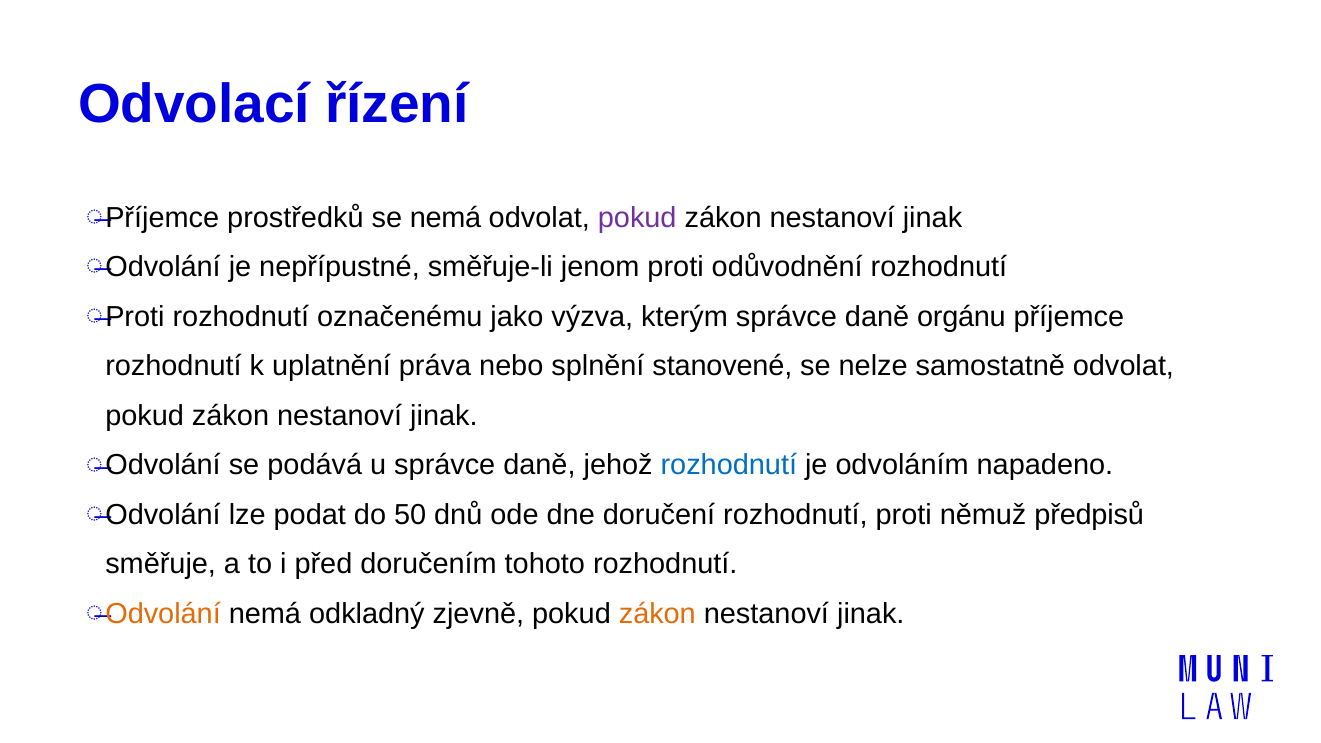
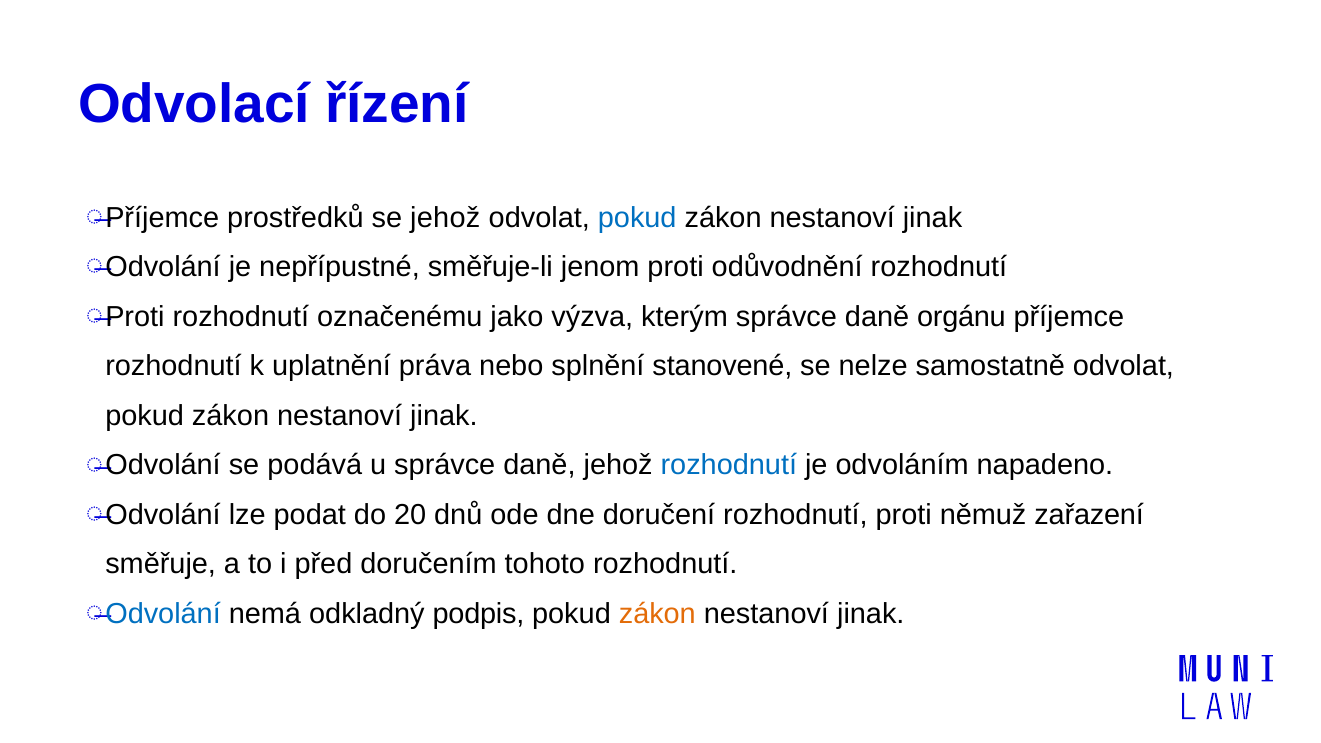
se nemá: nemá -> jehož (445, 218)
pokud colour: purple -> blue (637, 218)
50: 50 -> 20 (410, 515)
předpisů: předpisů -> zařazení (1089, 515)
Odvolání colour: orange -> blue (163, 614)
zjevně: zjevně -> podpis (479, 614)
